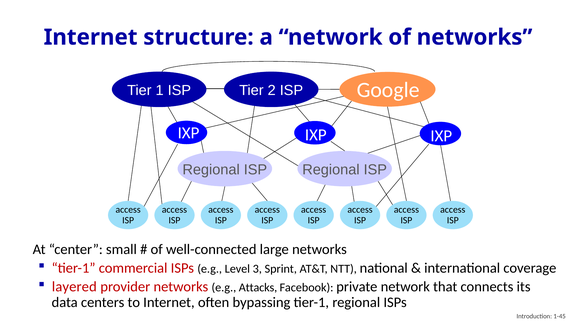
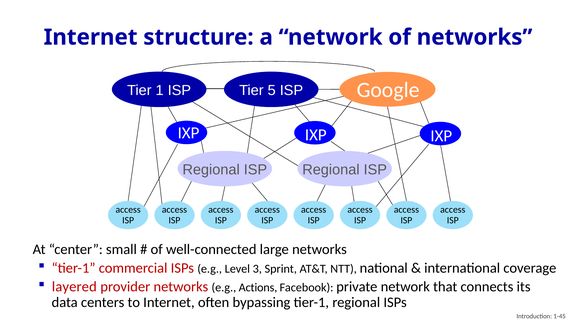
2: 2 -> 5 (272, 90)
Attacks: Attacks -> Actions (258, 287)
